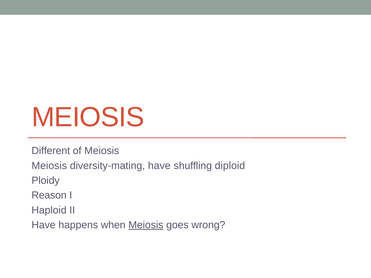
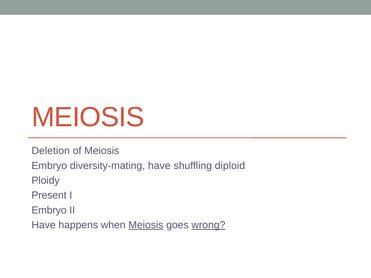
Different: Different -> Deletion (51, 151)
Meiosis: Meiosis -> Embryo (49, 166)
Reason: Reason -> Present (49, 196)
Haploid: Haploid -> Embryo (49, 210)
wrong underline: none -> present (208, 225)
